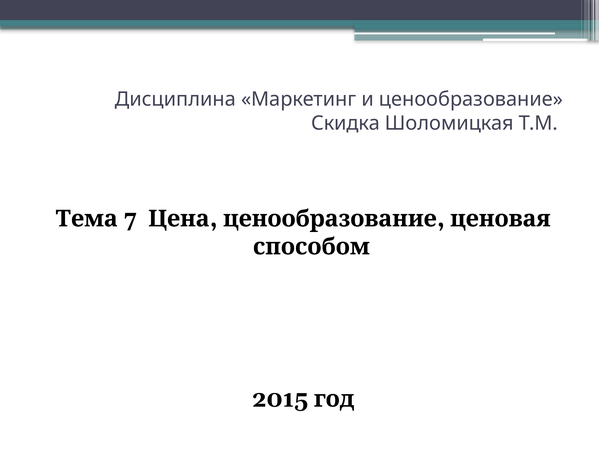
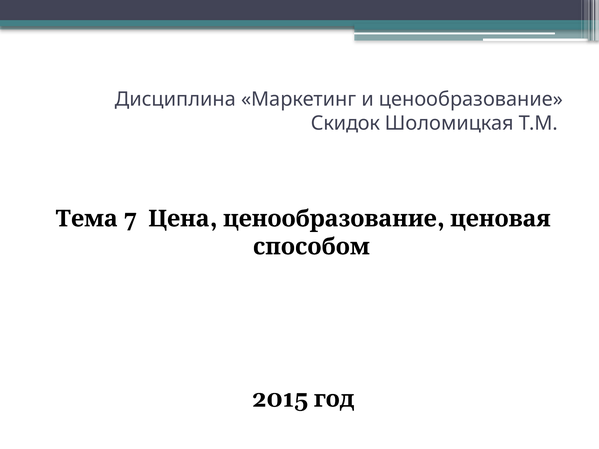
Скидка: Скидка -> Скидок (346, 123)
